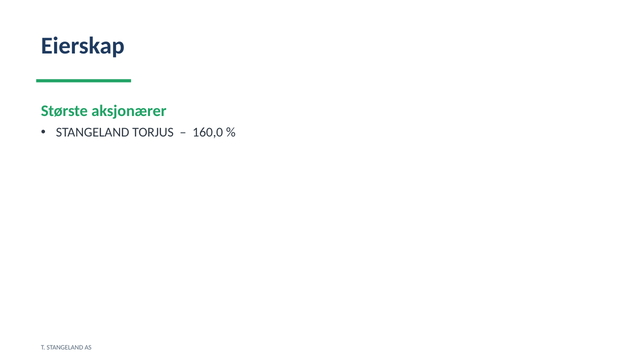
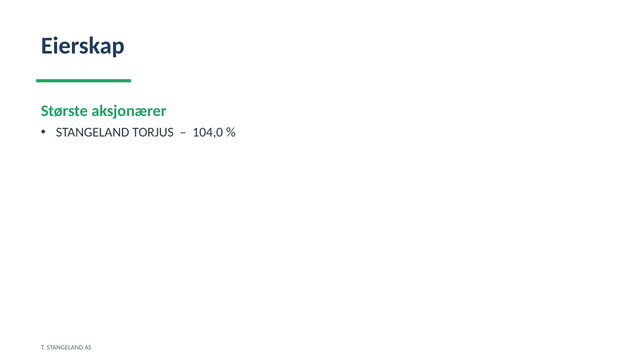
160,0: 160,0 -> 104,0 (208, 132)
